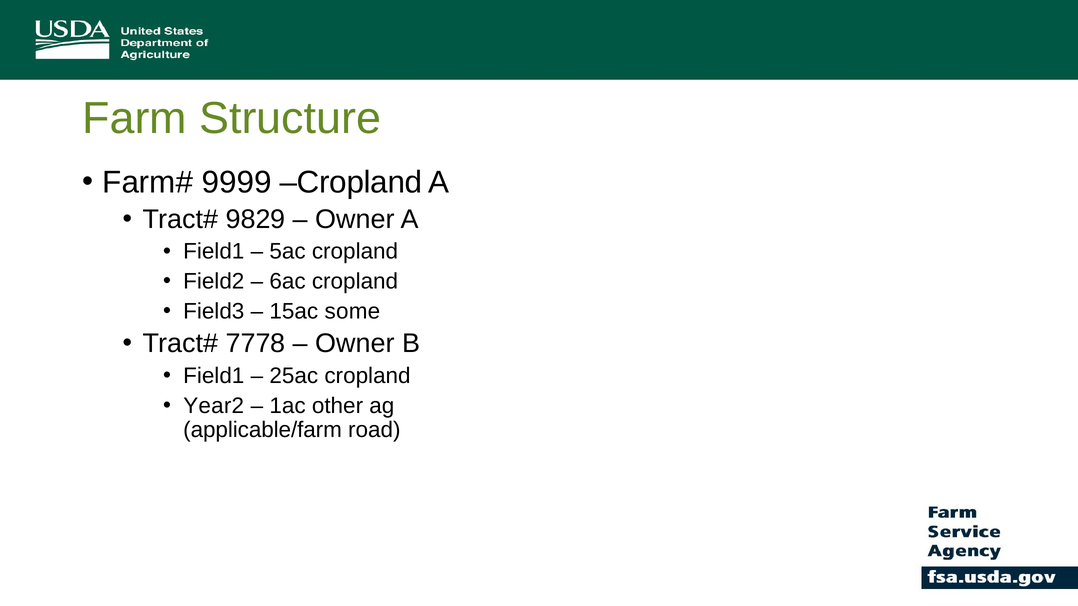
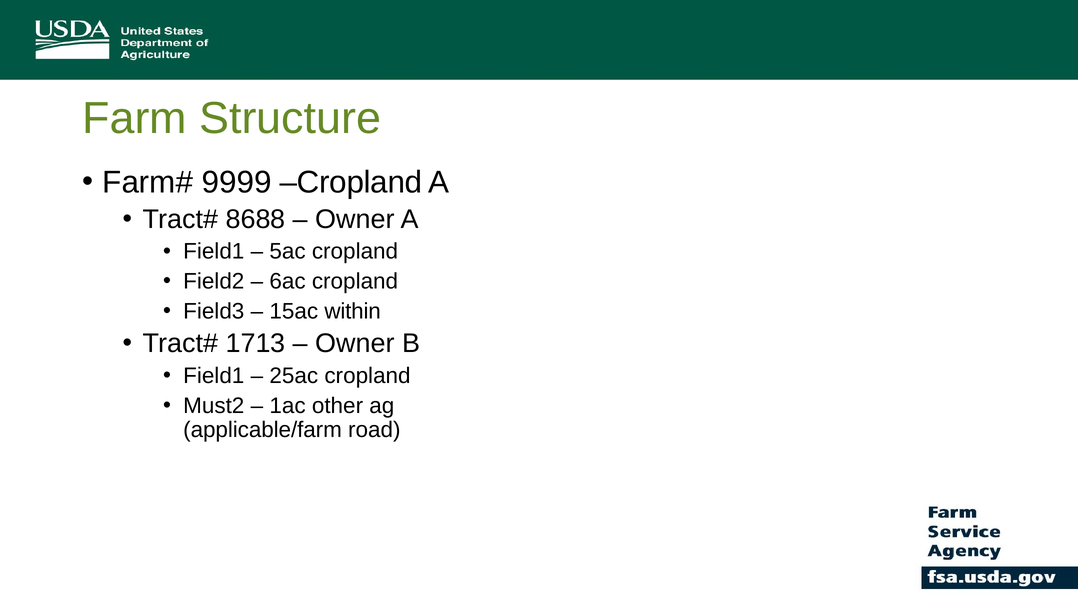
9829: 9829 -> 8688 (255, 219)
some: some -> within (353, 311)
7778: 7778 -> 1713 (255, 344)
Year2: Year2 -> Must2 (214, 406)
